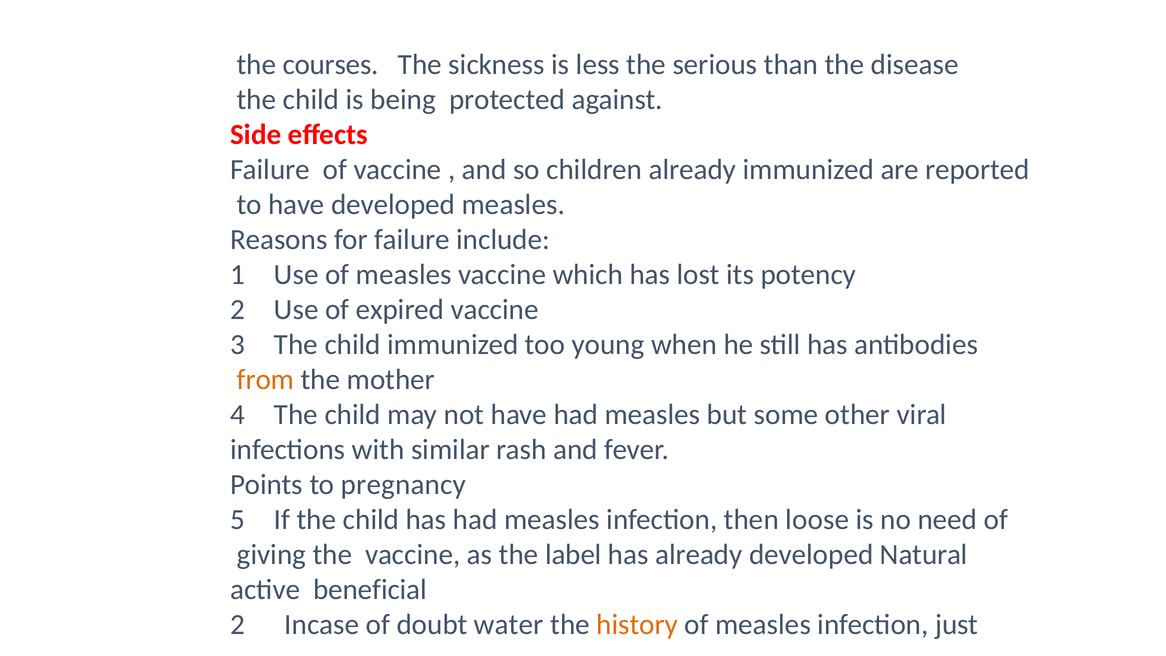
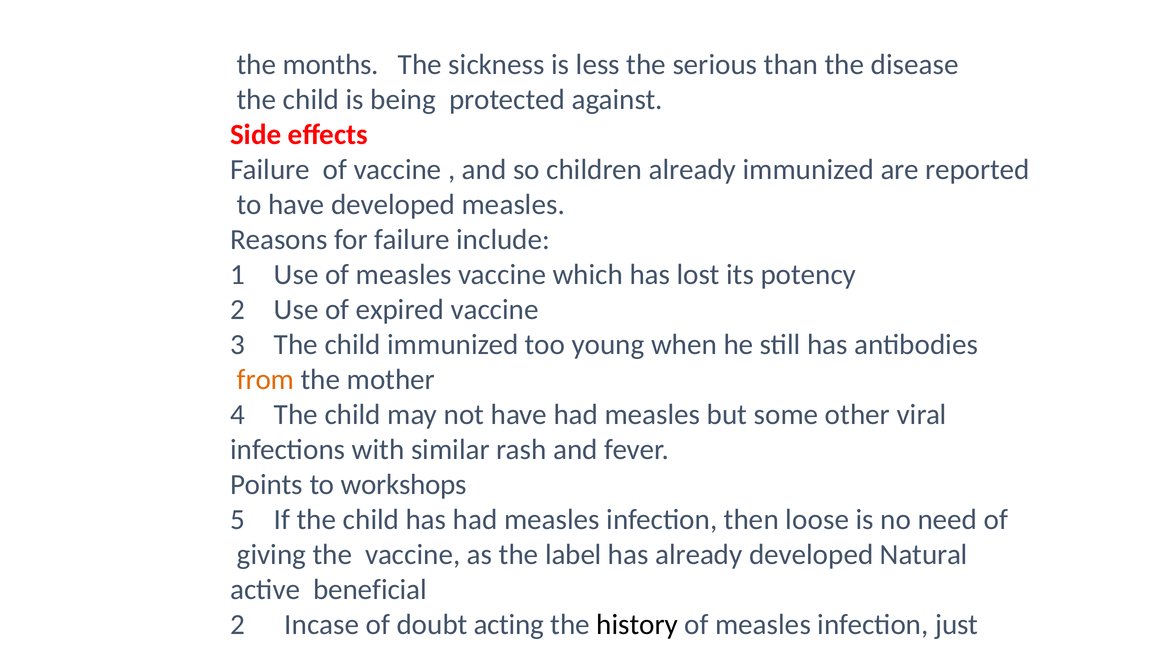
courses: courses -> months (331, 65)
pregnancy: pregnancy -> workshops (404, 485)
water: water -> acting (509, 624)
history colour: orange -> black (637, 624)
